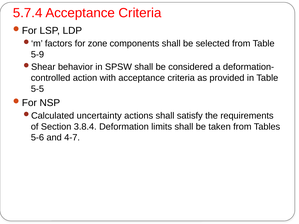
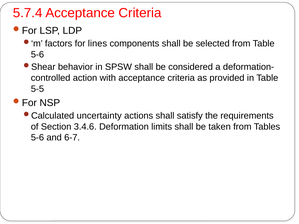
zone: zone -> lines (97, 44)
5-9: 5-9 -> 5-6 (37, 54)
3.8.4: 3.8.4 -> 3.4.6 (85, 127)
4-7: 4-7 -> 6-7 (72, 138)
